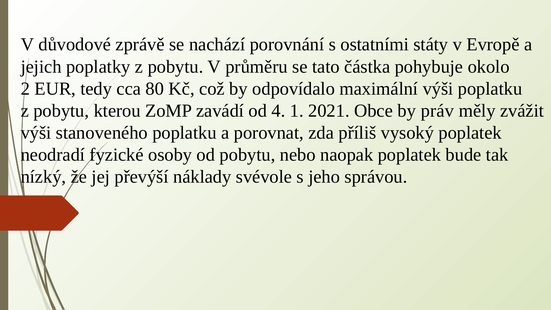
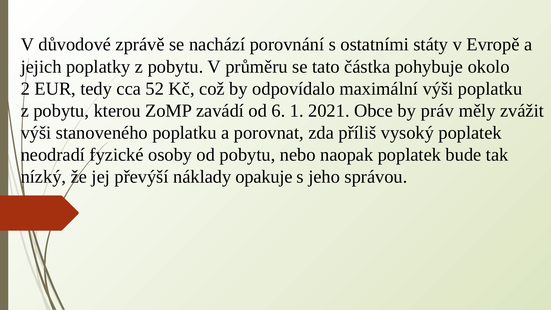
80: 80 -> 52 (155, 89)
4: 4 -> 6 (278, 111)
svévole: svévole -> opakuje (264, 177)
